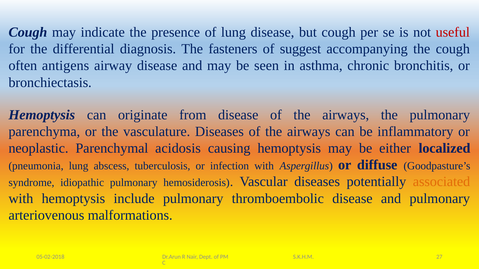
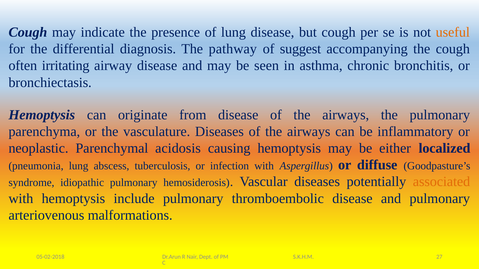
useful colour: red -> orange (453, 32)
fasteners: fasteners -> pathway (233, 49)
antigens: antigens -> irritating (66, 66)
